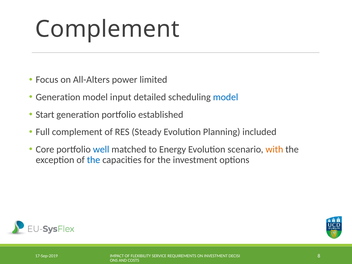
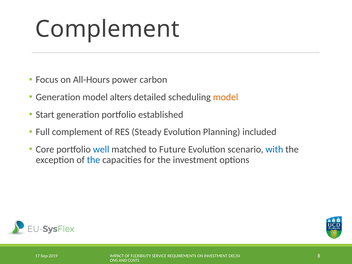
All-Alters: All-Alters -> All-Hours (91, 80)
limited: limited -> carbon (153, 80)
input: input -> alters (121, 97)
model colour: blue -> orange (226, 97)
Energy: Energy -> Future (172, 149)
with colour: orange -> blue (274, 149)
